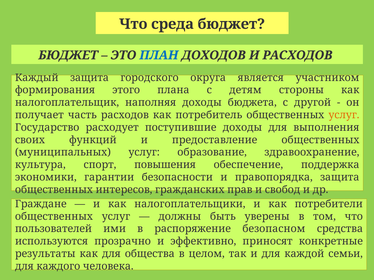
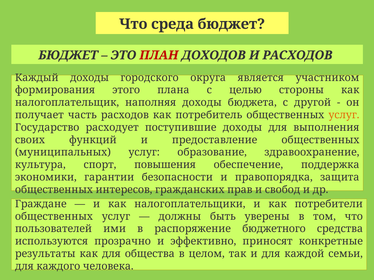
ПЛАН colour: blue -> red (159, 55)
Каждый защита: защита -> доходы (90, 78)
детям: детям -> целью (245, 90)
безопасном: безопасном -> бюджетного (274, 229)
